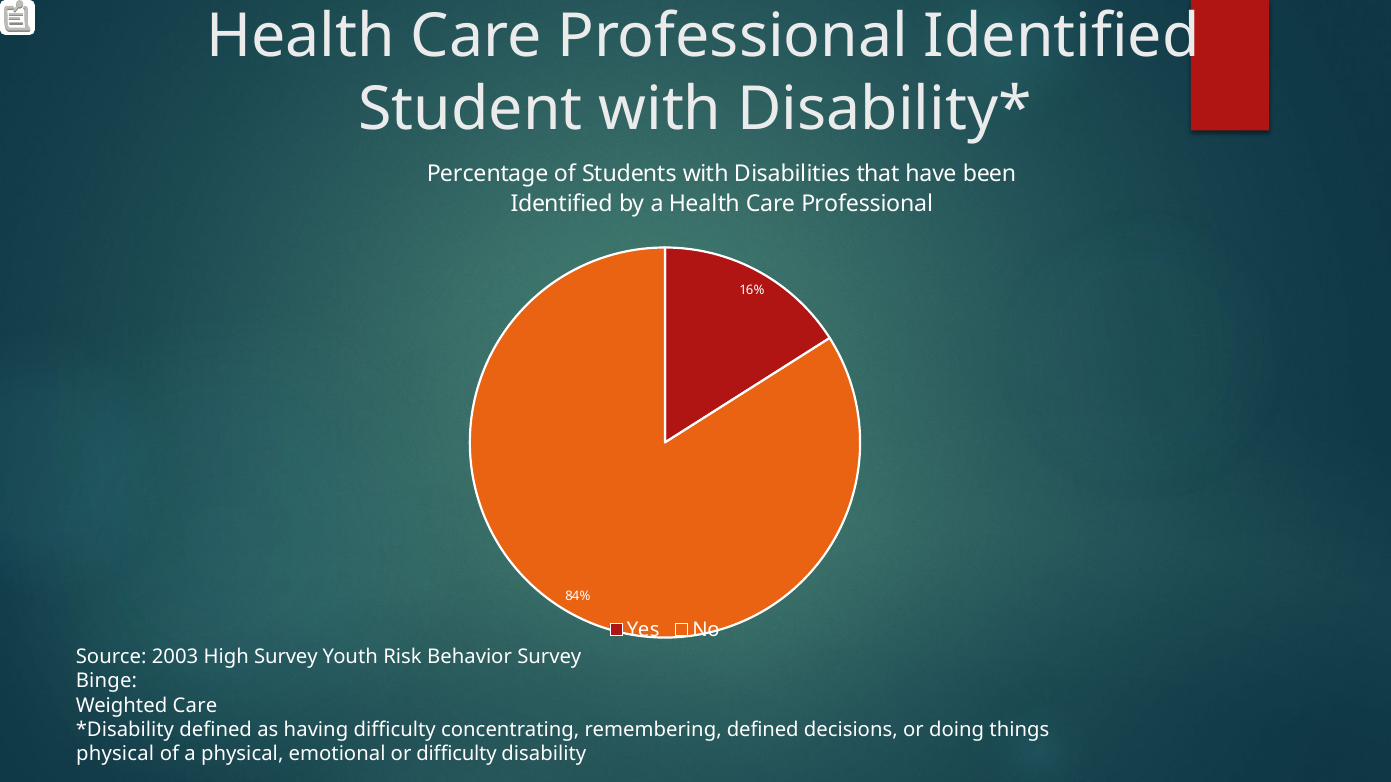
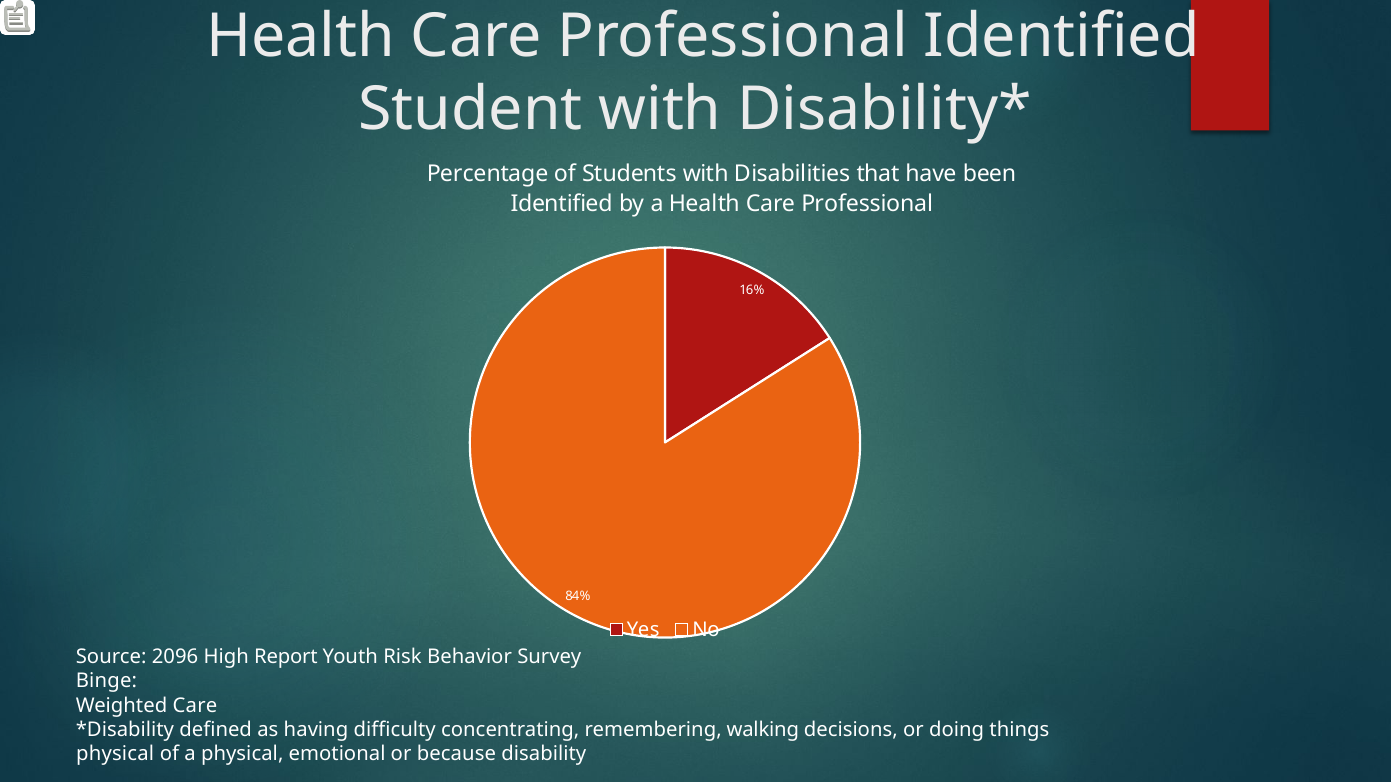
2003: 2003 -> 2096 (175, 657)
High Survey: Survey -> Report (286, 657)
remembering defined: defined -> walking (763, 730)
or difficulty: difficulty -> because (456, 755)
